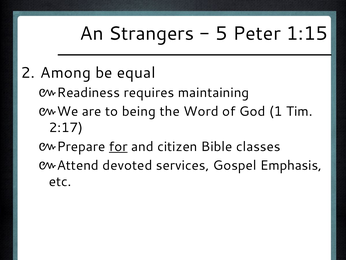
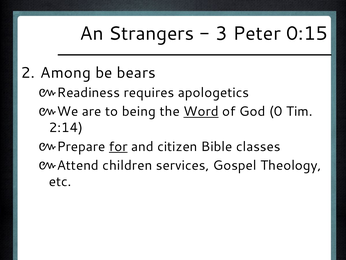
5: 5 -> 3 (221, 33)
1:15: 1:15 -> 0:15 (307, 33)
equal: equal -> bears (136, 73)
maintaining: maintaining -> apologetics (214, 92)
Word underline: none -> present (201, 111)
1: 1 -> 0 (276, 111)
2:17: 2:17 -> 2:14 (66, 127)
devoted: devoted -> children (127, 165)
Emphasis: Emphasis -> Theology (291, 165)
